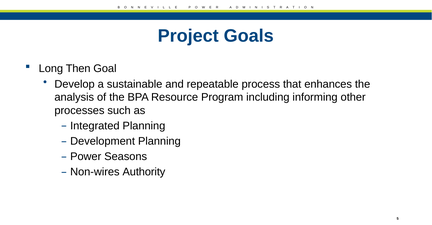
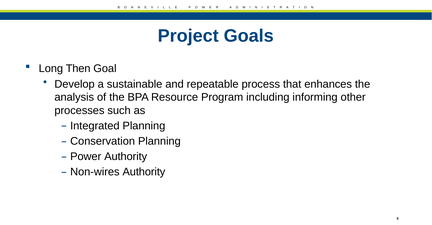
Development: Development -> Conservation (103, 141)
Power Seasons: Seasons -> Authority (126, 157)
